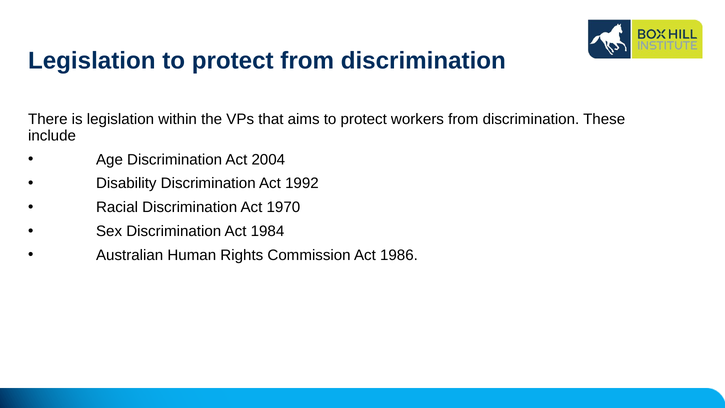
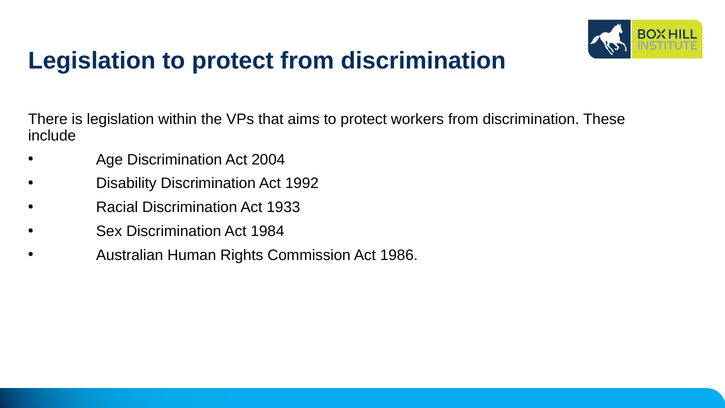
1970: 1970 -> 1933 (283, 207)
